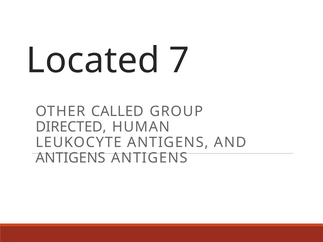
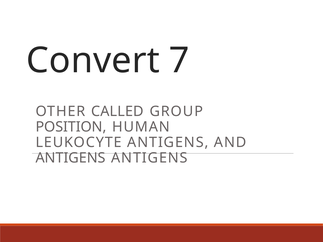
Located: Located -> Convert (93, 61)
DIRECTED: DIRECTED -> POSITION (71, 127)
